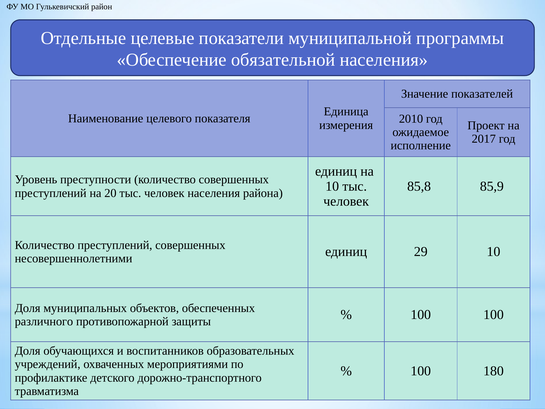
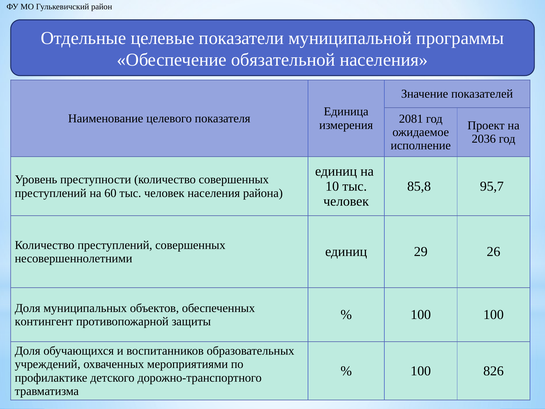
2010: 2010 -> 2081 (411, 119)
2017: 2017 -> 2036 (484, 139)
85,9: 85,9 -> 95,7 (492, 186)
20: 20 -> 60 (110, 193)
29 10: 10 -> 26 (494, 252)
различного: различного -> контингент (44, 321)
180: 180 -> 826 (494, 371)
